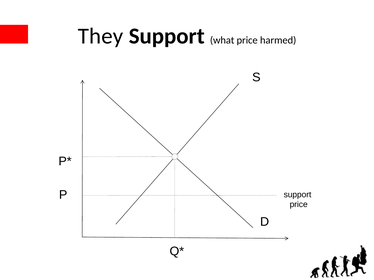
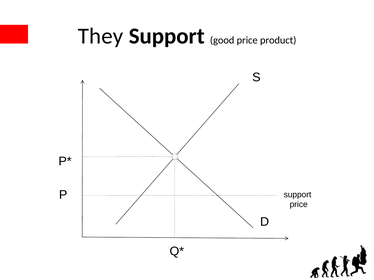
what: what -> good (222, 40)
harmed: harmed -> product (278, 40)
